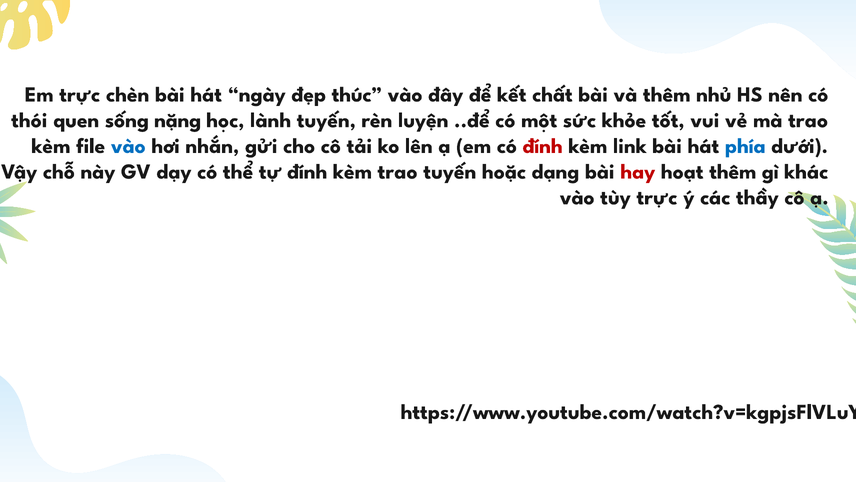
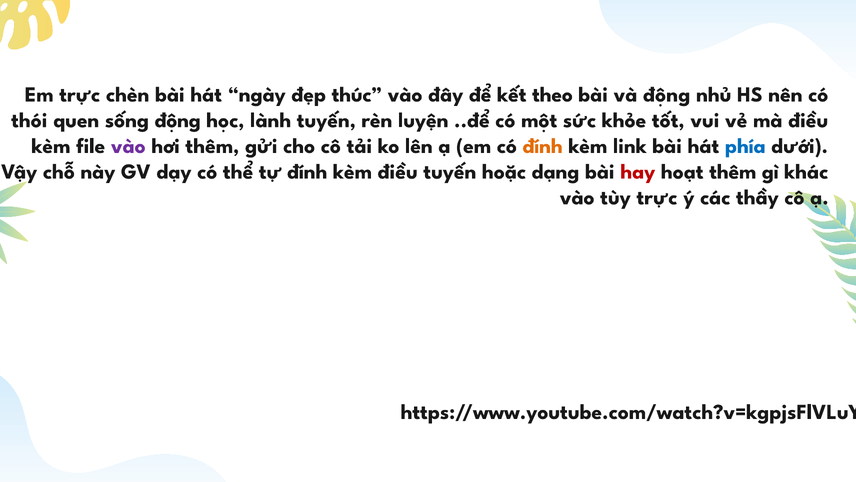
chất: chất -> theo (553, 94)
và thêm: thêm -> động (667, 94)
sống nặng: nặng -> động (178, 120)
mà trao: trao -> điều (808, 120)
vào colour: blue -> purple (128, 146)
hơi nhắn: nhắn -> thêm (212, 146)
đính colour: red -> orange (543, 146)
kèm trao: trao -> điều (398, 171)
